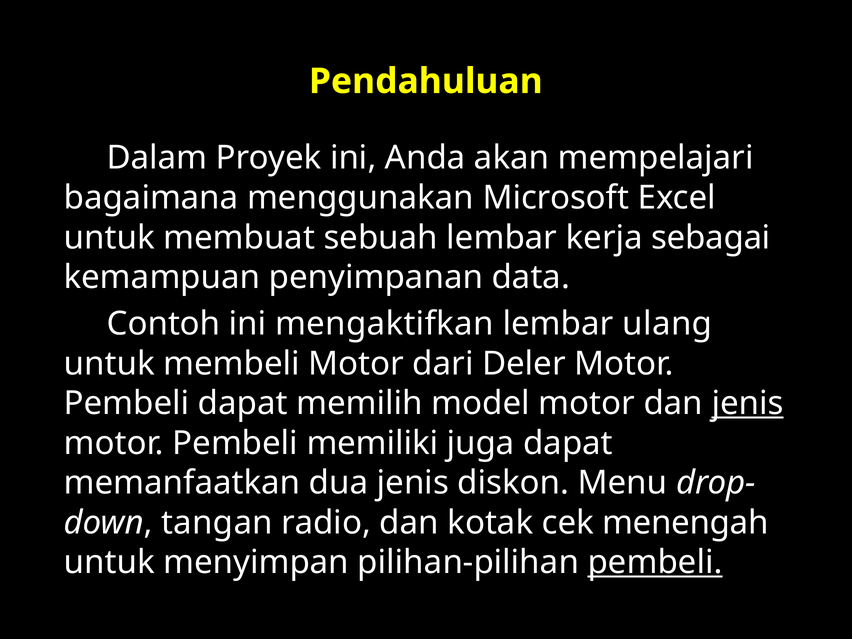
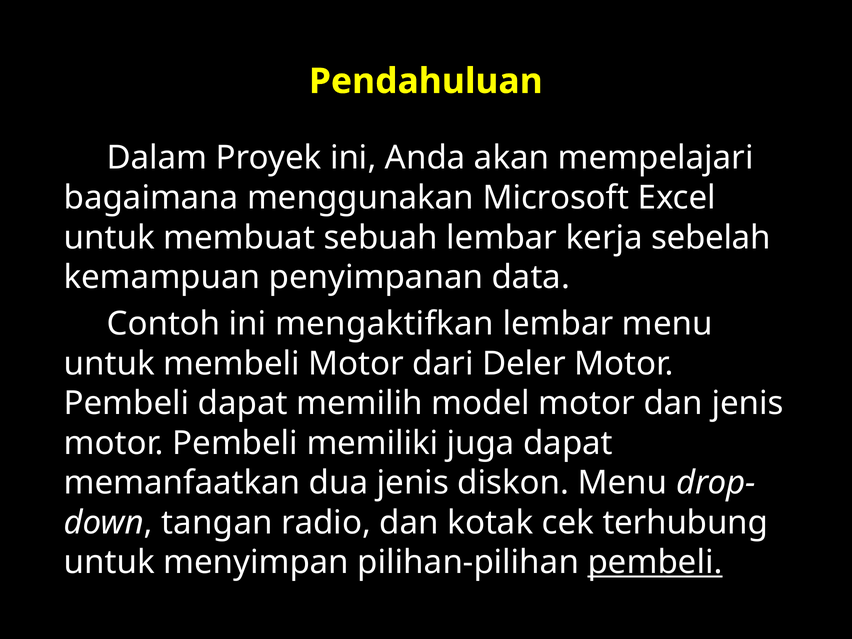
sebagai: sebagai -> sebelah (711, 238)
lembar ulang: ulang -> menu (667, 324)
jenis underline: present -> none (748, 403)
menengah: menengah -> terhubung (685, 523)
